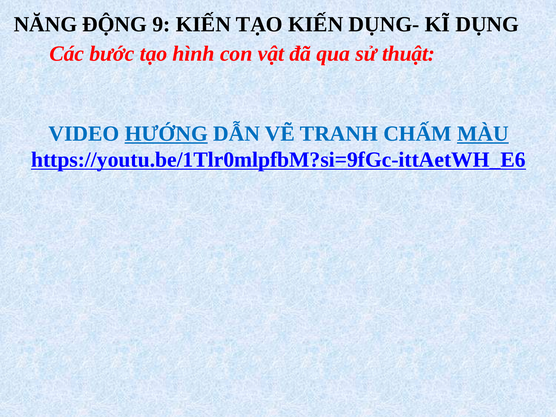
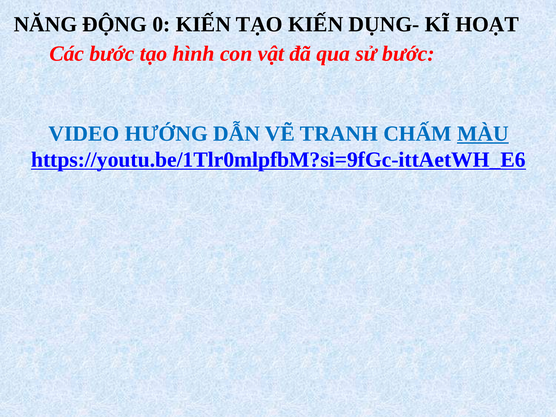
9: 9 -> 0 (161, 24)
DỤNG: DỤNG -> HOẠT (487, 24)
sử thuật: thuật -> bước (408, 54)
HƯỚNG underline: present -> none (166, 134)
